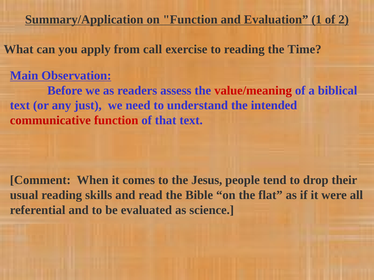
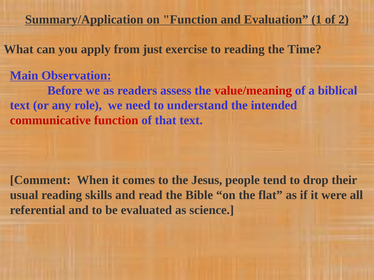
call: call -> just (153, 49)
just: just -> role (88, 106)
